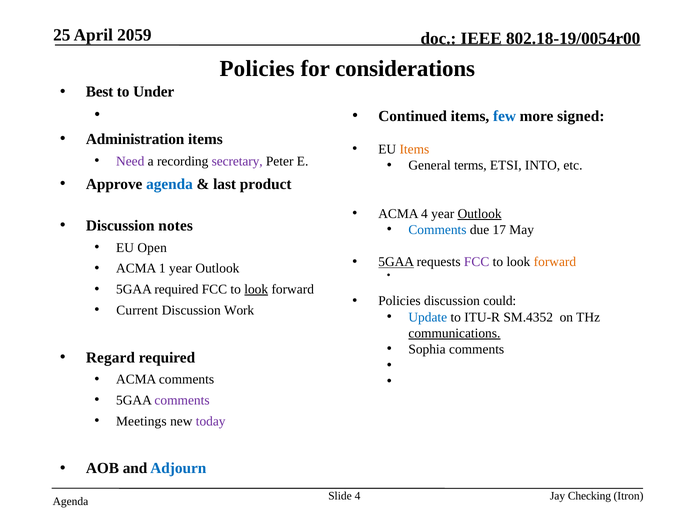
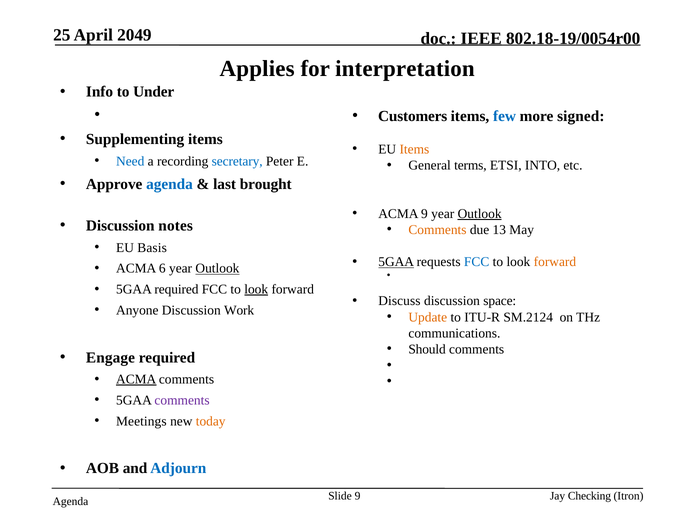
2059: 2059 -> 2049 (134, 35)
Policies: Policies -> Applies (257, 69)
considerations: considerations -> interpretation (405, 69)
Best: Best -> Info (100, 92)
Continued: Continued -> Customers (413, 116)
Administration: Administration -> Supplementing (135, 139)
Need colour: purple -> blue (130, 161)
secretary colour: purple -> blue (237, 161)
product: product -> brought (266, 184)
ACMA 4: 4 -> 9 (424, 214)
Comments colour: blue -> orange (437, 230)
17: 17 -> 13 (499, 230)
Open: Open -> Basis (152, 248)
FCC colour: purple -> blue (477, 262)
1: 1 -> 6 (162, 268)
Outlook underline: none -> present (217, 268)
Policies: Policies -> Discuss (399, 301)
could: could -> space (500, 301)
Current: Current -> Anyone (137, 310)
Update colour: blue -> orange (428, 317)
SM.4352: SM.4352 -> SM.2124 (528, 317)
communications underline: present -> none (454, 333)
Sophia: Sophia -> Should (427, 349)
Regard: Regard -> Engage (110, 357)
ACMA underline: none -> present (136, 379)
today colour: purple -> orange (211, 421)
Slide 4: 4 -> 9 (358, 496)
